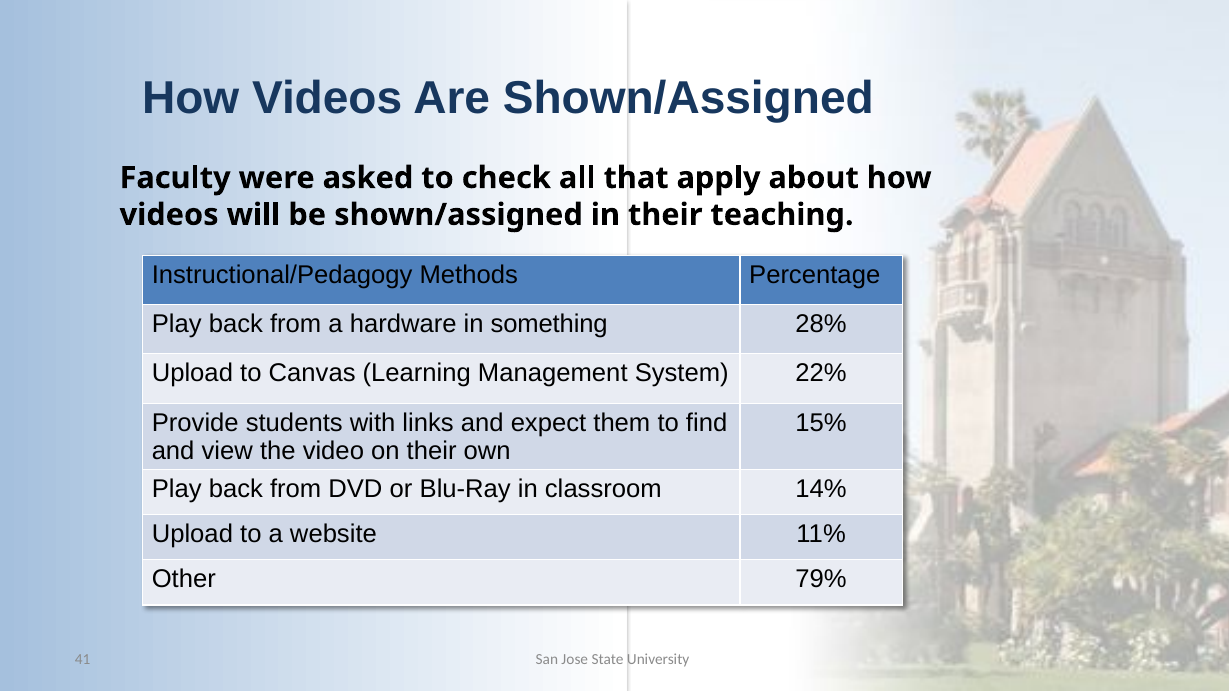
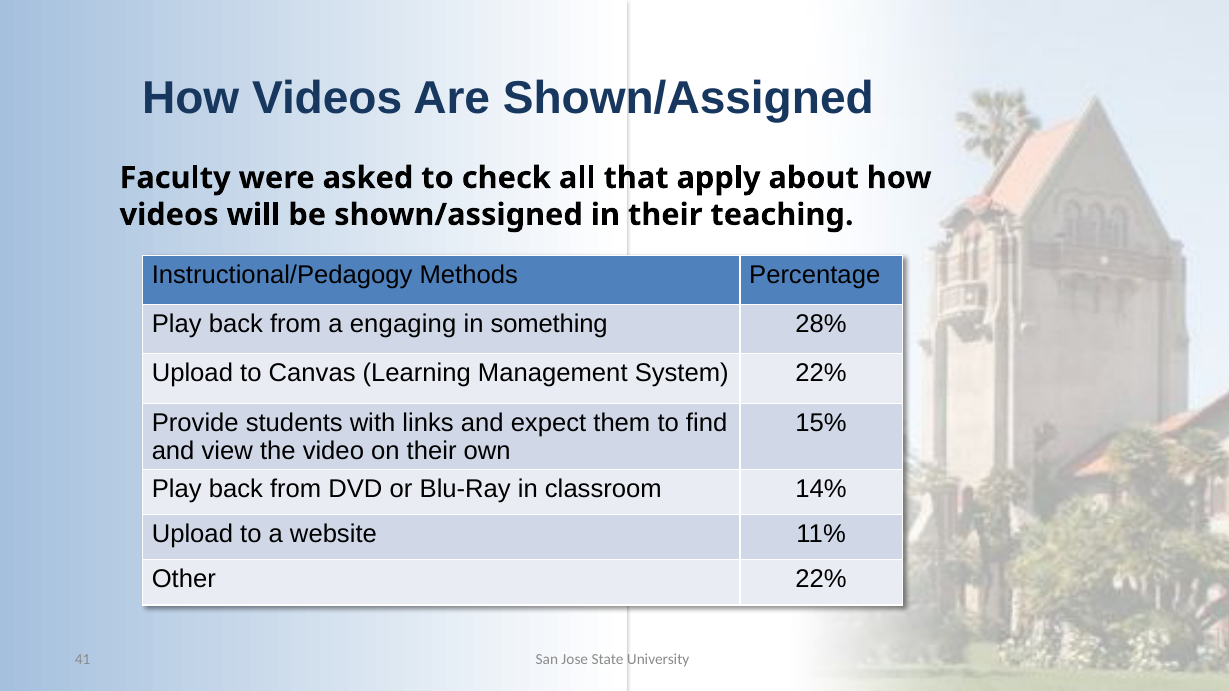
hardware: hardware -> engaging (403, 324)
Other 79%: 79% -> 22% (821, 579)
